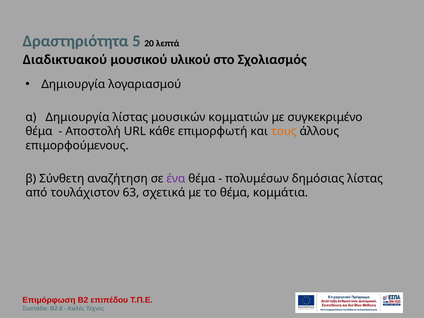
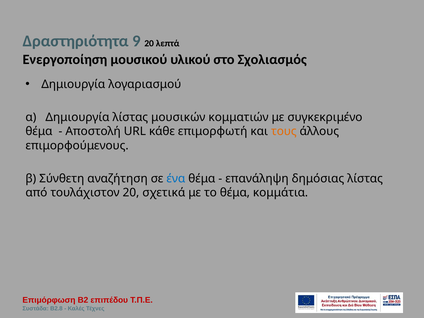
5: 5 -> 9 (136, 41)
Διαδικτυακού: Διαδικτυακού -> Ενεργοποίηση (65, 59)
ένα colour: purple -> blue (176, 178)
πολυμέσων: πολυμέσων -> επανάληψη (257, 178)
τουλάχιστον 63: 63 -> 20 (131, 193)
